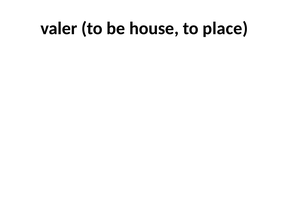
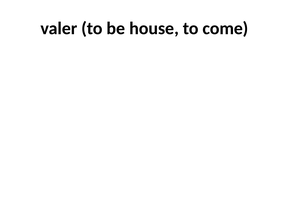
place: place -> come (225, 28)
